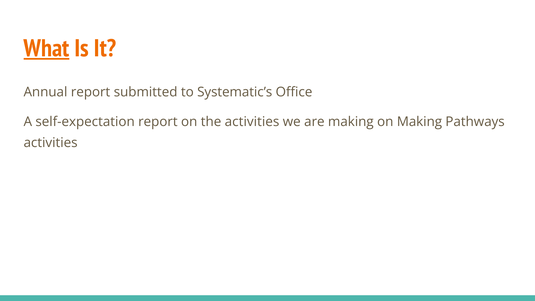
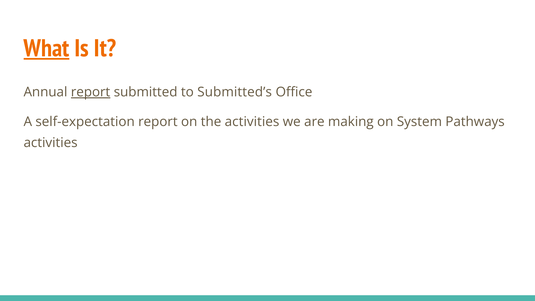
report underline: none -> present (91, 92)
Systematic’s: Systematic’s -> Submitted’s (235, 92)
on Making: Making -> System (419, 122)
